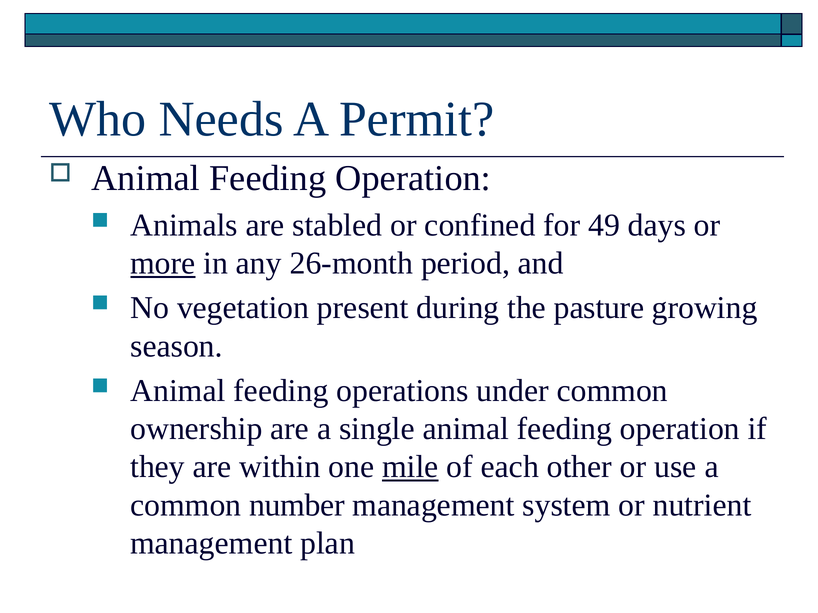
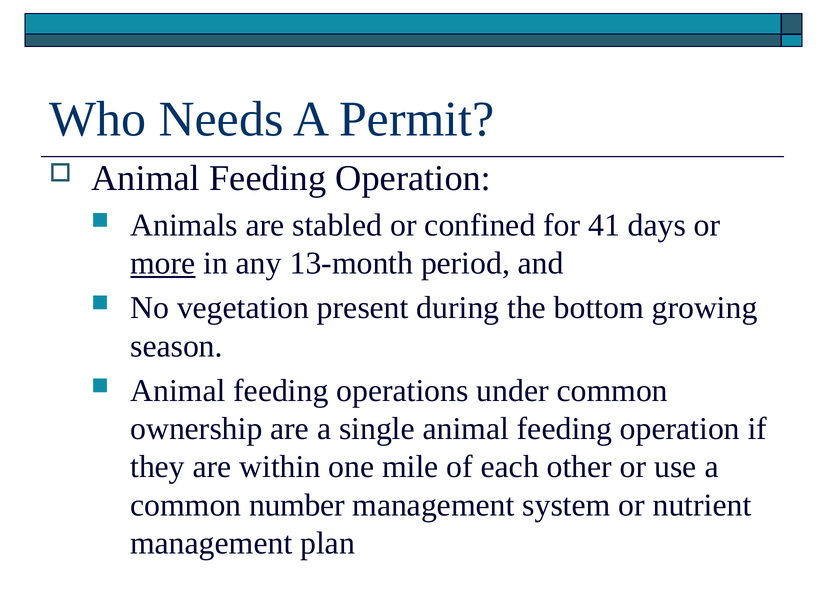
49: 49 -> 41 (604, 225)
26-month: 26-month -> 13-month (351, 264)
pasture: pasture -> bottom (599, 308)
mile underline: present -> none (410, 467)
